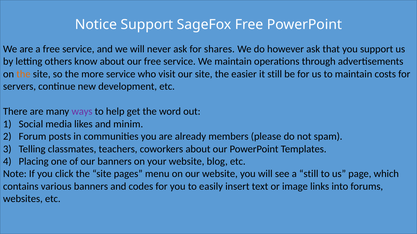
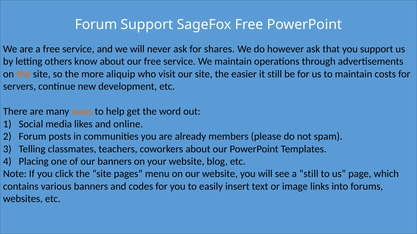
Notice: Notice -> Forum (96, 25)
more service: service -> aliquip (121, 74)
ways colour: purple -> orange (82, 112)
minim: minim -> online (128, 124)
